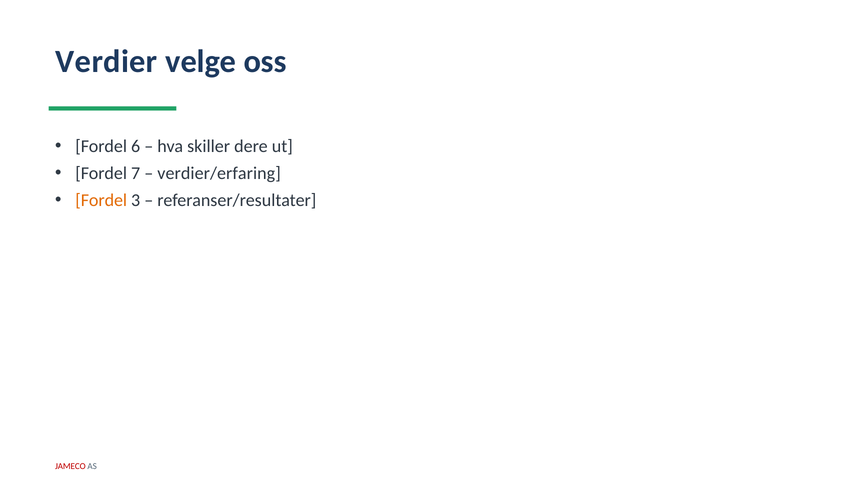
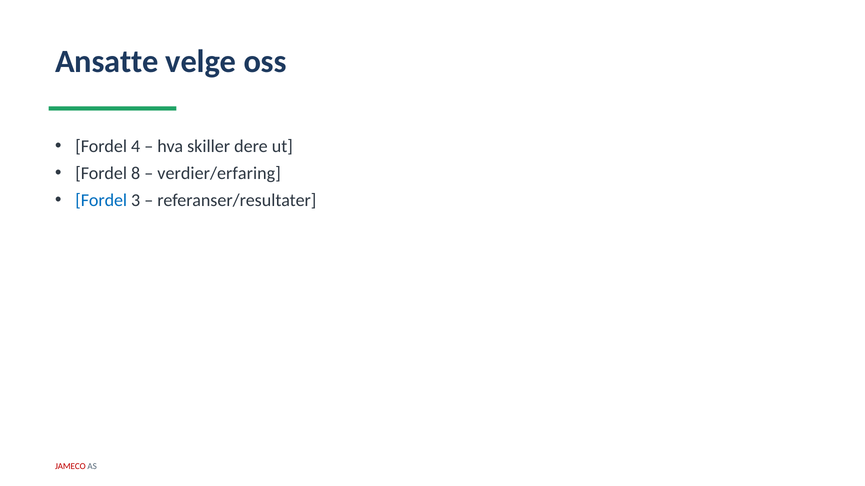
Verdier: Verdier -> Ansatte (107, 62)
6: 6 -> 4 (136, 147)
7: 7 -> 8 (136, 174)
Fordel colour: orange -> blue (101, 201)
